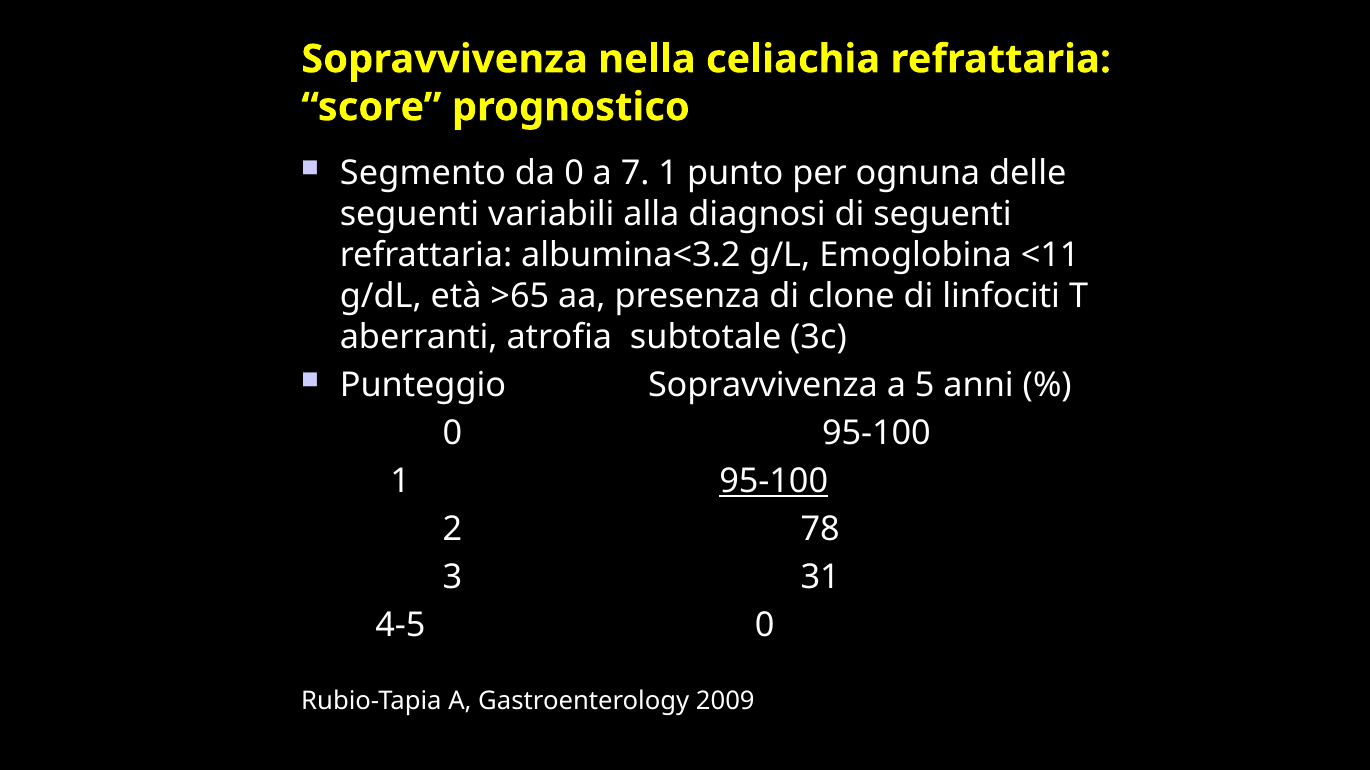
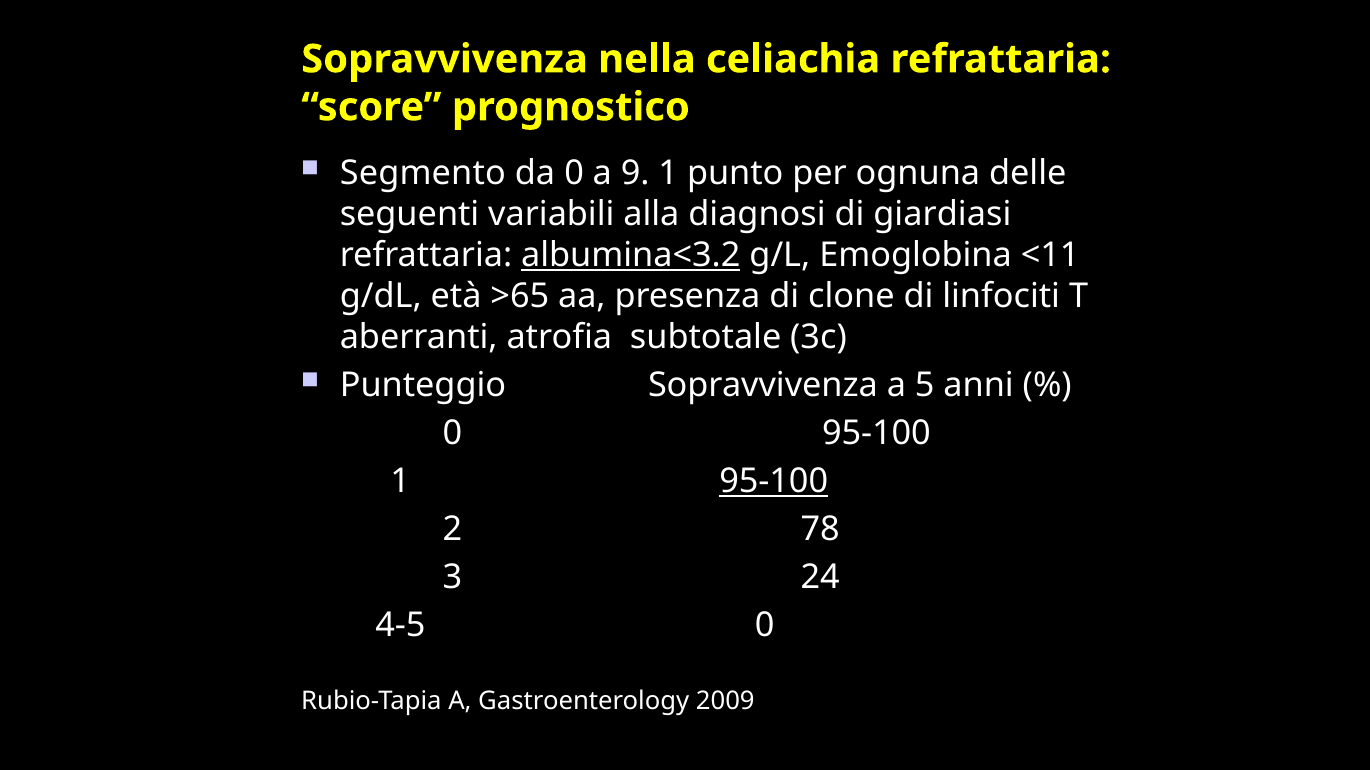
7: 7 -> 9 (635, 174)
di seguenti: seguenti -> giardiasi (942, 215)
albumina<3.2 underline: none -> present (631, 256)
31: 31 -> 24 (820, 578)
